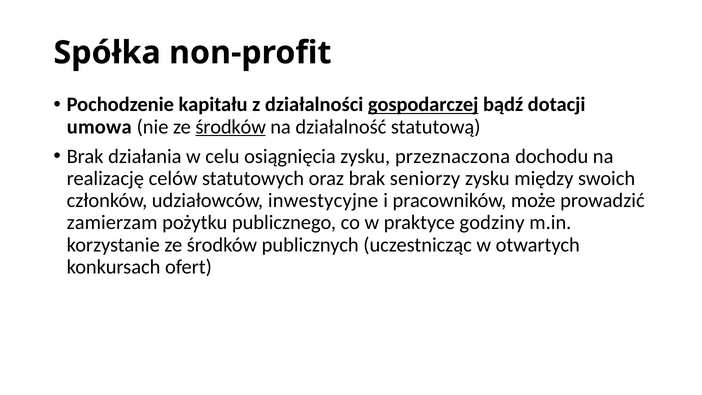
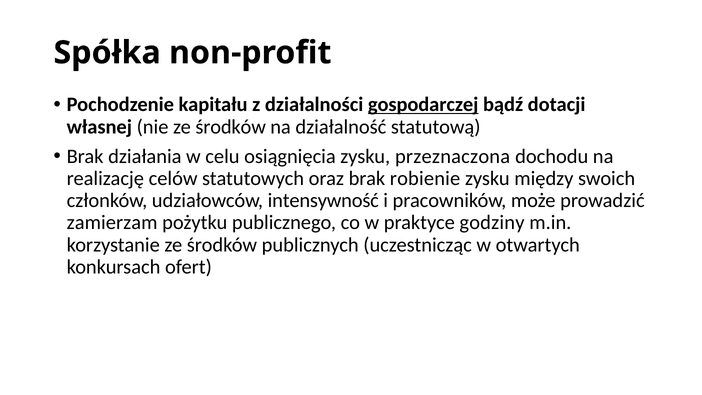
umowa: umowa -> własnej (99, 127)
środków underline: present -> none (231, 127)
seniorzy: seniorzy -> robienie (425, 178)
inwestycyjne: inwestycyjne -> intensywność (323, 200)
